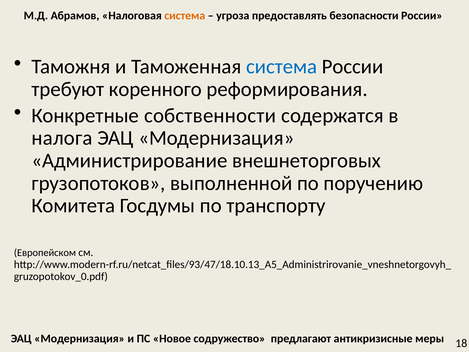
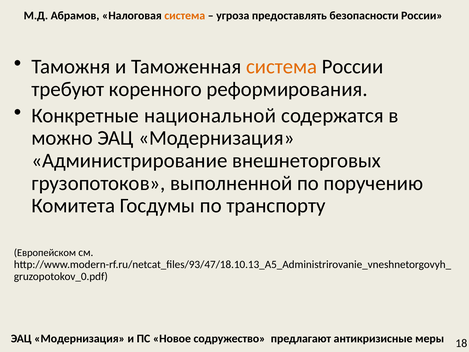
система colour: blue -> orange (282, 67)
собственности: собственности -> национальной (210, 115)
налога: налога -> можно (62, 138)
